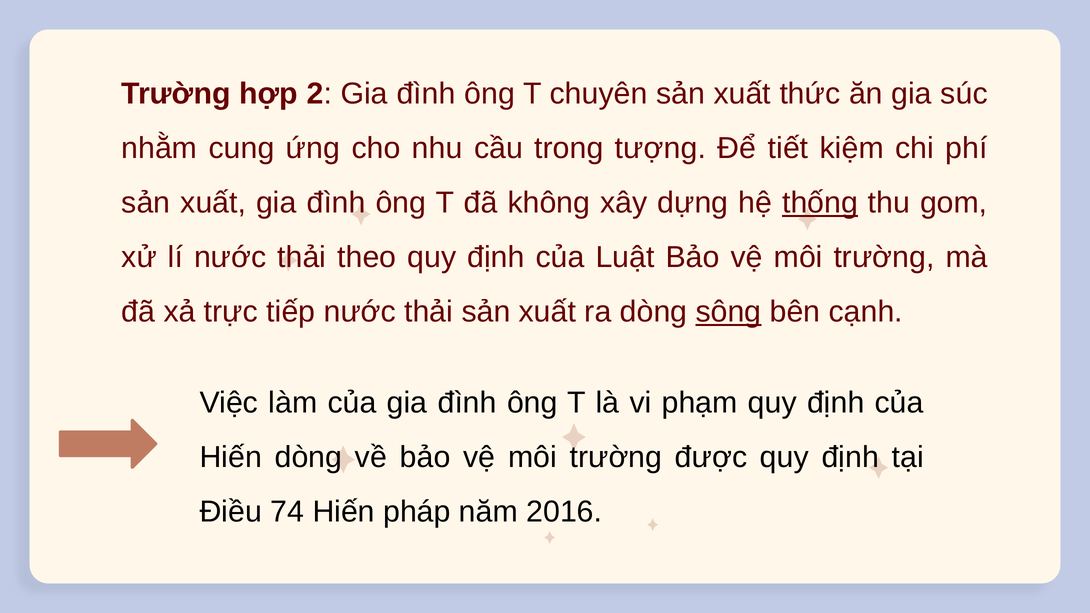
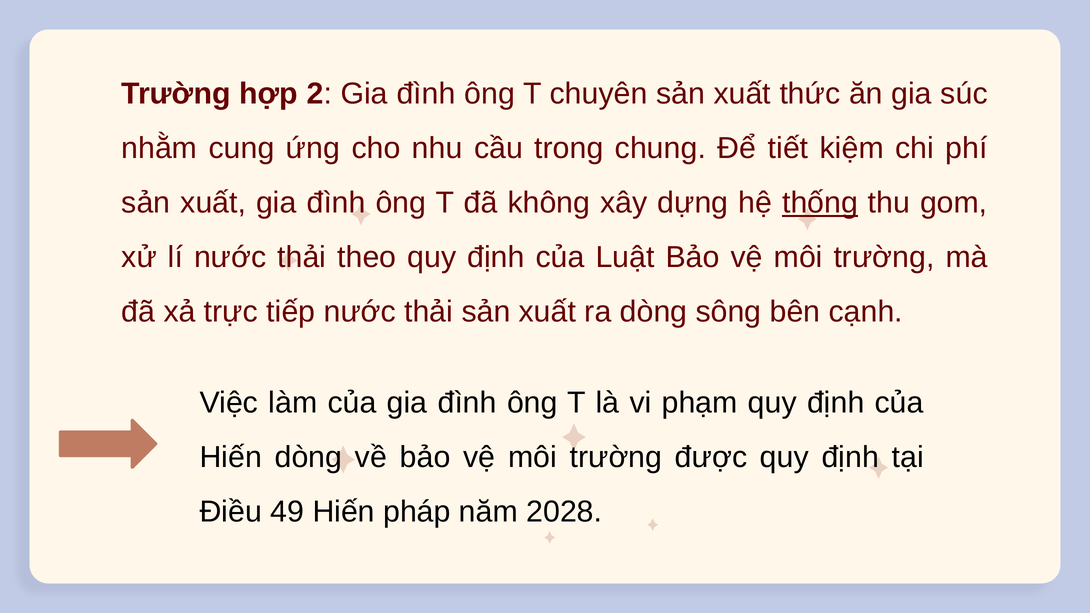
tượng: tượng -> chung (660, 148)
sông underline: present -> none (728, 312)
74: 74 -> 49 (287, 512)
2016: 2016 -> 2028 (564, 512)
